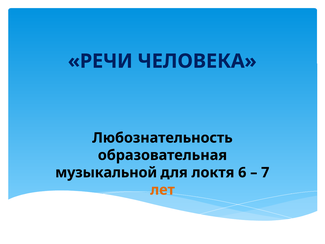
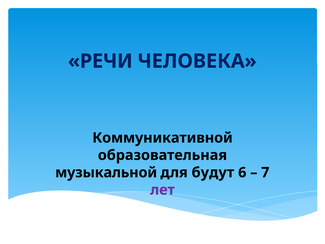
Любознательность: Любознательность -> Коммуникативной (163, 138)
локтя: локтя -> будут (213, 172)
лет colour: orange -> purple (163, 190)
